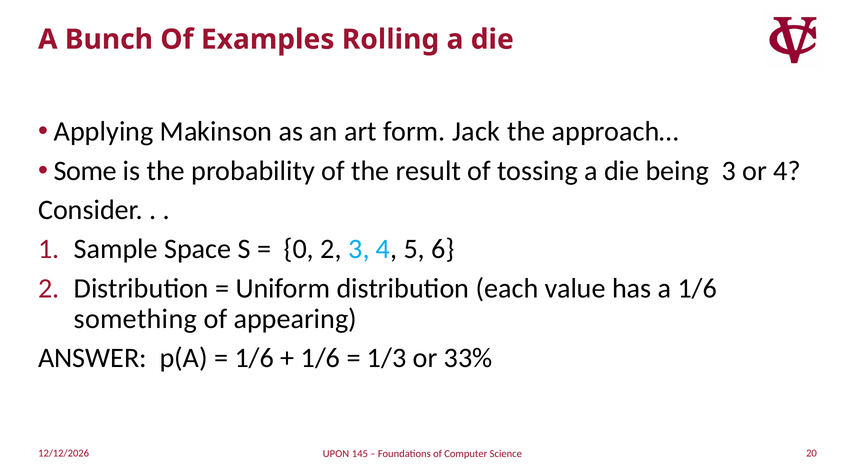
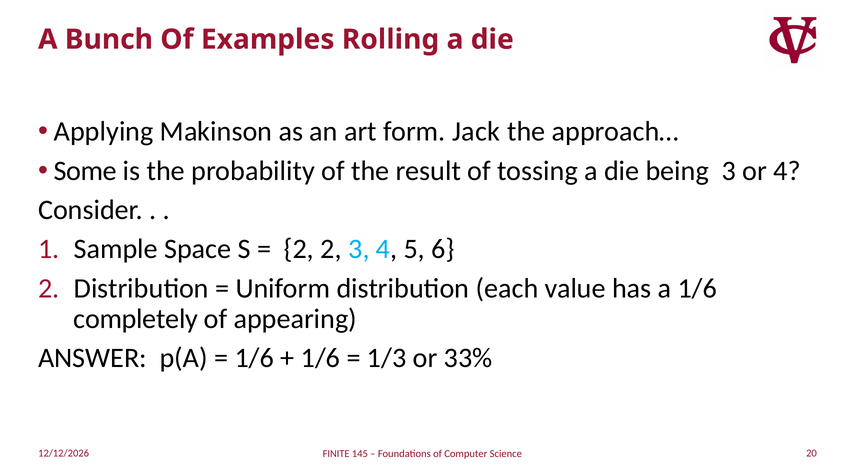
0: 0 -> 2 (299, 249)
something: something -> completely (136, 319)
UPON: UPON -> FINITE (336, 454)
